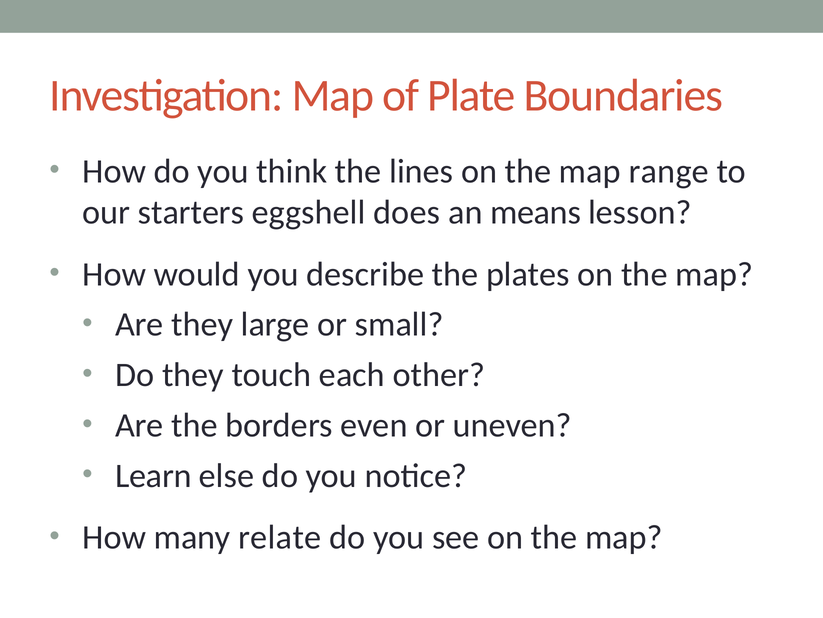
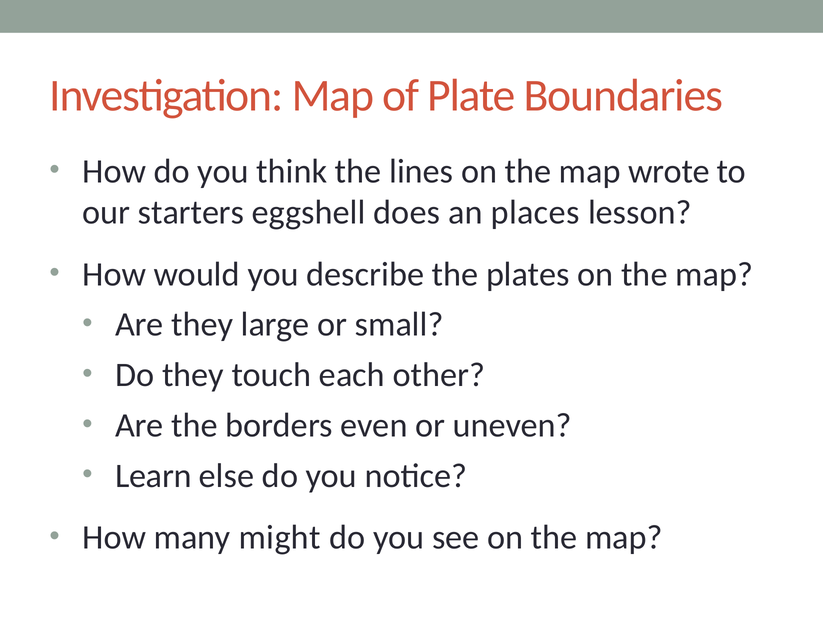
range: range -> wrote (669, 171)
means: means -> places (535, 212)
relate: relate -> might (280, 537)
